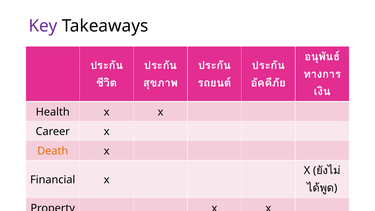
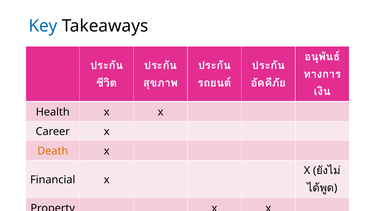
Key colour: purple -> blue (43, 26)
